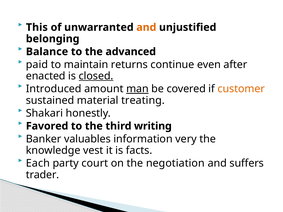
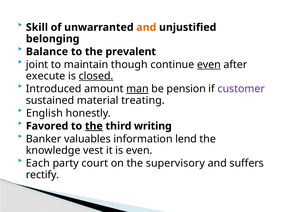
This: This -> Skill (37, 27)
advanced: advanced -> prevalent (131, 52)
paid: paid -> joint (37, 65)
returns: returns -> though (129, 65)
even underline: none -> present (209, 65)
enacted: enacted -> execute (46, 76)
covered: covered -> pension (186, 89)
customer colour: orange -> purple (241, 89)
Shakari: Shakari -> English (44, 113)
the underline: none -> present (94, 126)
very: very -> lend (186, 139)
is facts: facts -> even (139, 151)
negotiation: negotiation -> supervisory (175, 163)
trader: trader -> rectify (43, 175)
